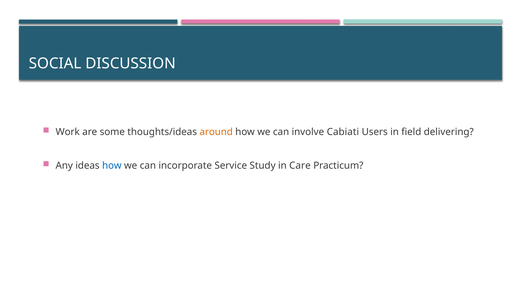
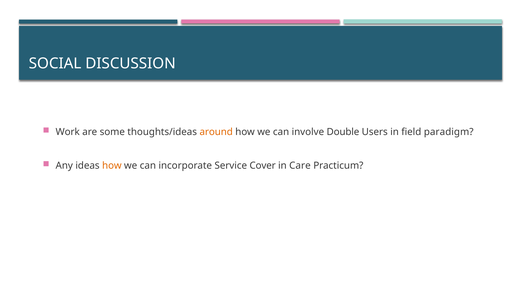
Cabiati: Cabiati -> Double (343, 132)
delivering: delivering -> paradigm (449, 132)
how colour: blue -> orange (112, 166)
Study: Study -> Cover (263, 166)
